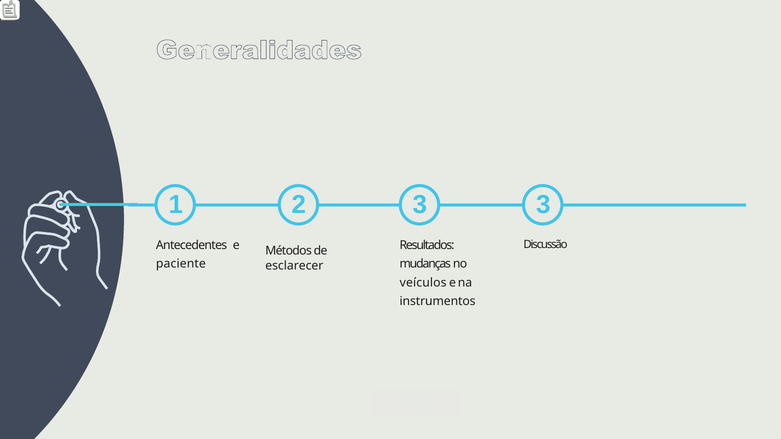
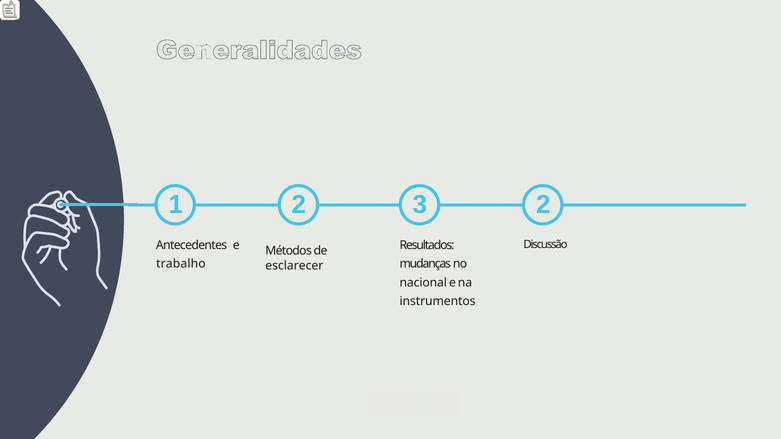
3 3: 3 -> 2 (543, 205)
paciente: paciente -> trabalho (181, 264)
veículos: veículos -> nacional (423, 283)
